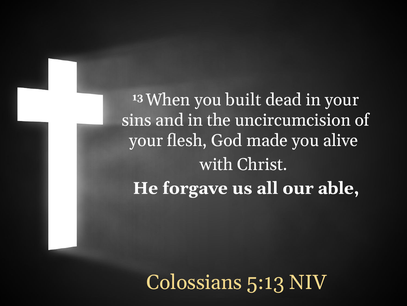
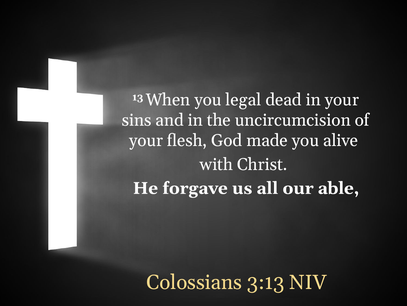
built: built -> legal (243, 100)
5:13: 5:13 -> 3:13 (266, 282)
